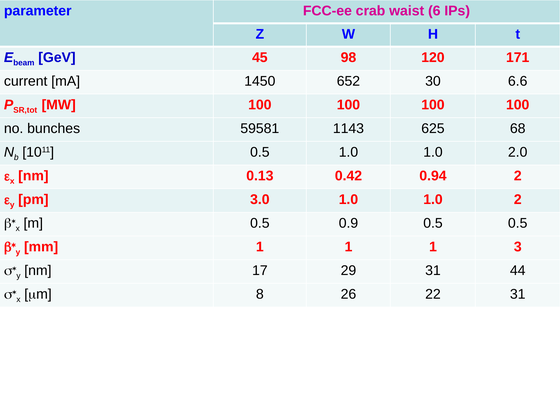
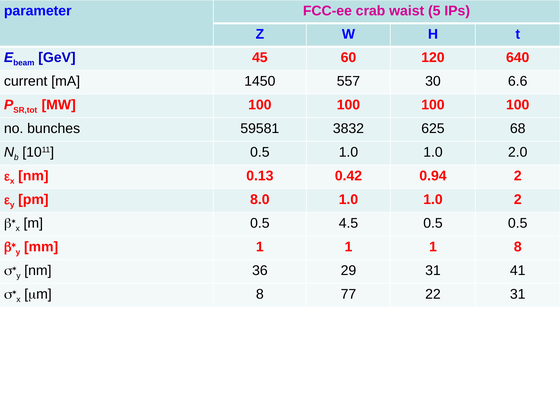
6: 6 -> 5 (434, 11)
98: 98 -> 60 (348, 58)
171: 171 -> 640 (518, 58)
652: 652 -> 557 (348, 81)
1143: 1143 -> 3832 (348, 129)
3.0: 3.0 -> 8.0 (260, 199)
0.9: 0.9 -> 4.5 (348, 223)
1 3: 3 -> 8 (518, 247)
17: 17 -> 36 (260, 270)
44: 44 -> 41 (518, 270)
26: 26 -> 77 (348, 294)
